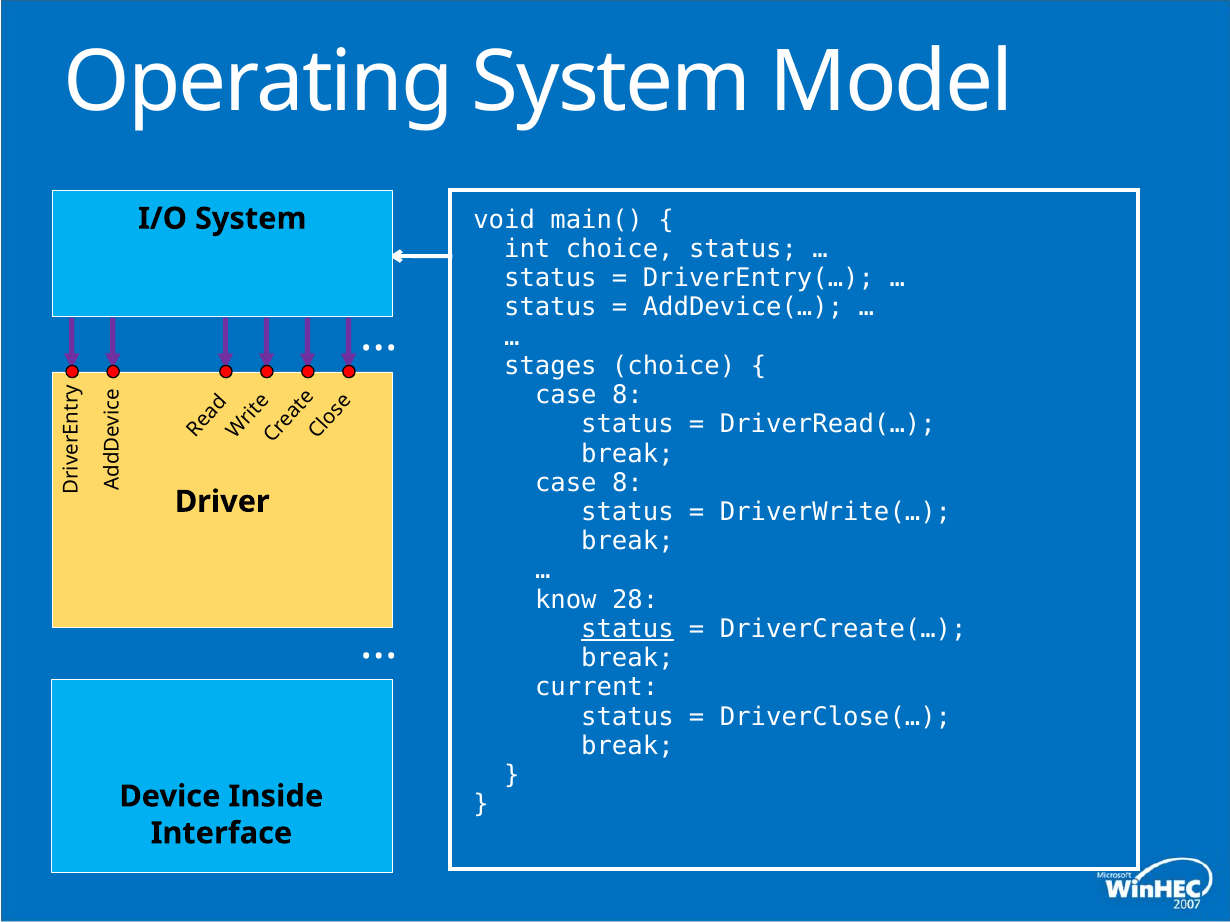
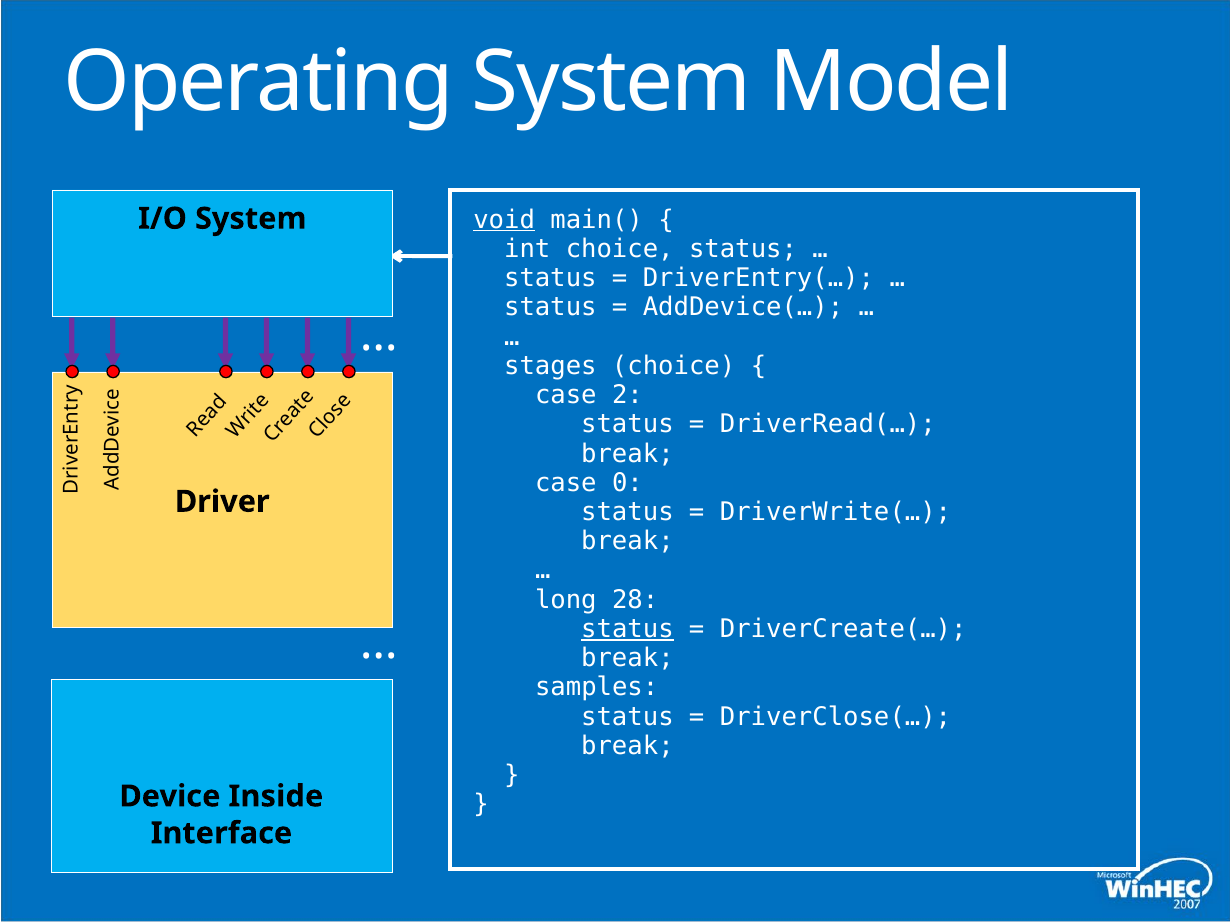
void underline: none -> present (504, 220)
8: 8 -> 2 (628, 395)
8: 8 -> 0 (628, 483)
know: know -> long (566, 600)
current: current -> samples (597, 688)
